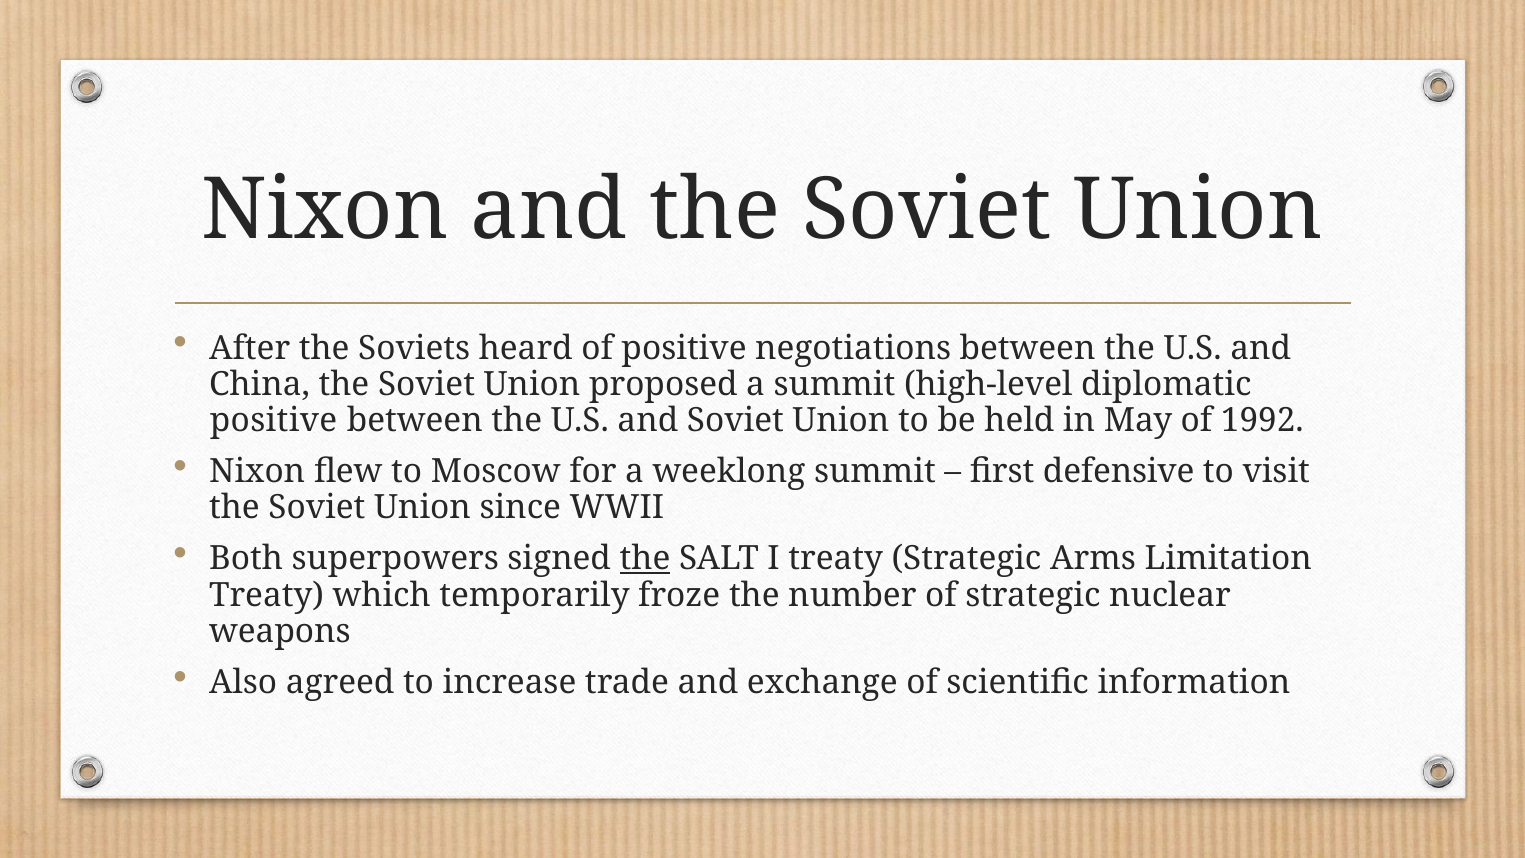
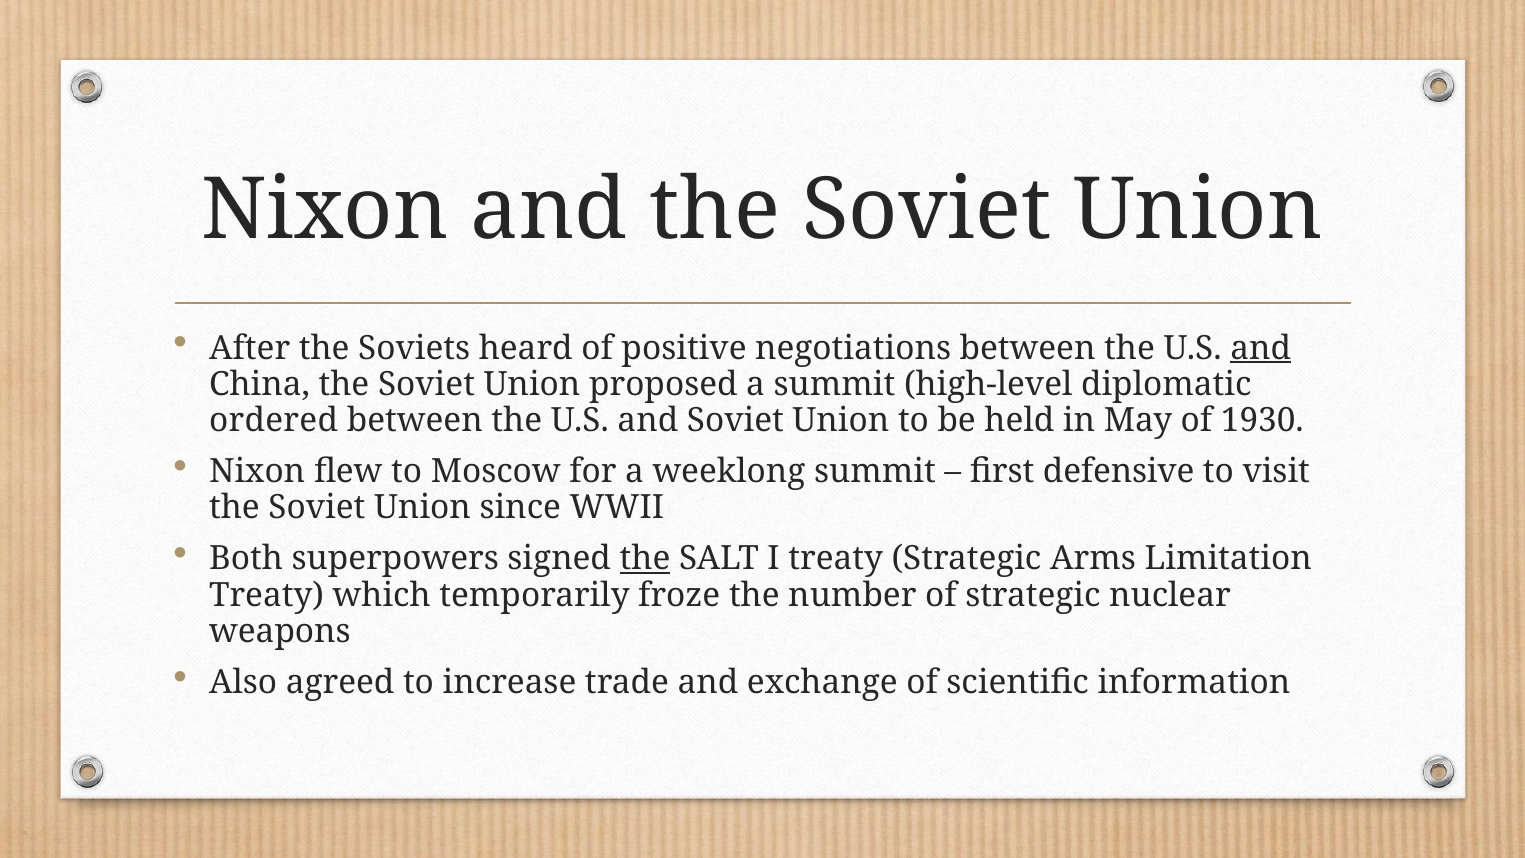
and underline: none -> present (1261, 348)
positive: positive -> ordered (274, 420)
1992: 1992 -> 1930 (1262, 420)
